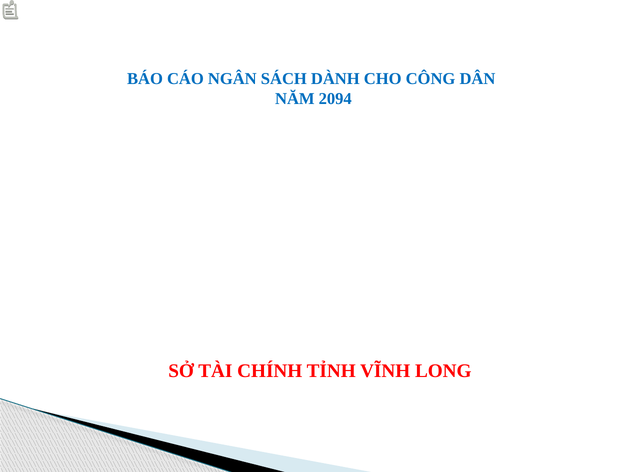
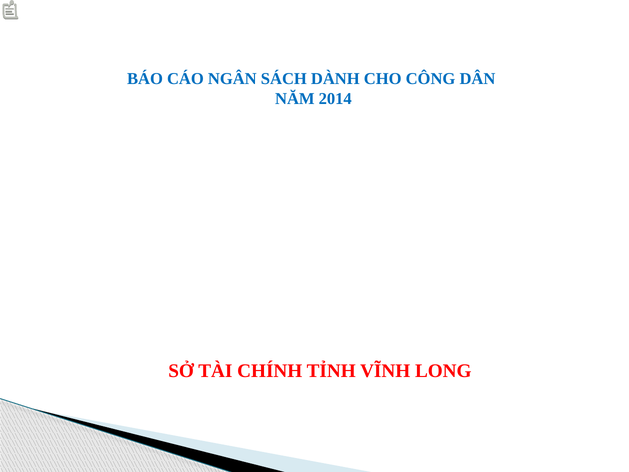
2094: 2094 -> 2014 (335, 99)
